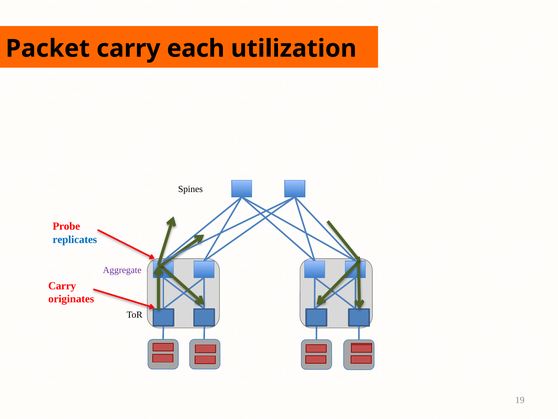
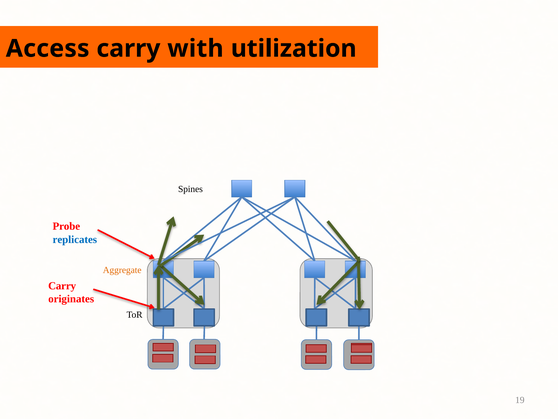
Packet: Packet -> Access (48, 48)
each: each -> with (195, 48)
Aggregate colour: purple -> orange (122, 270)
